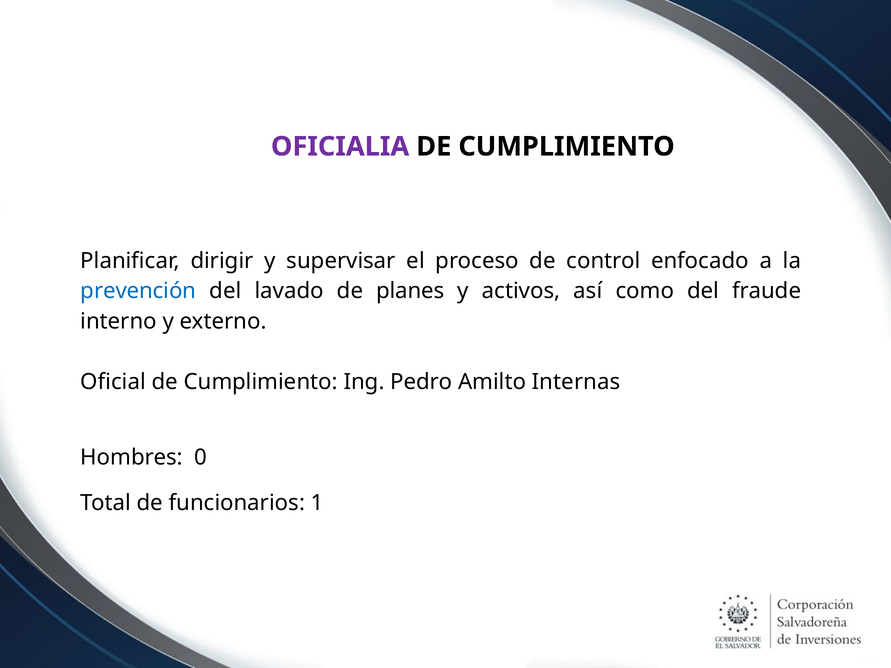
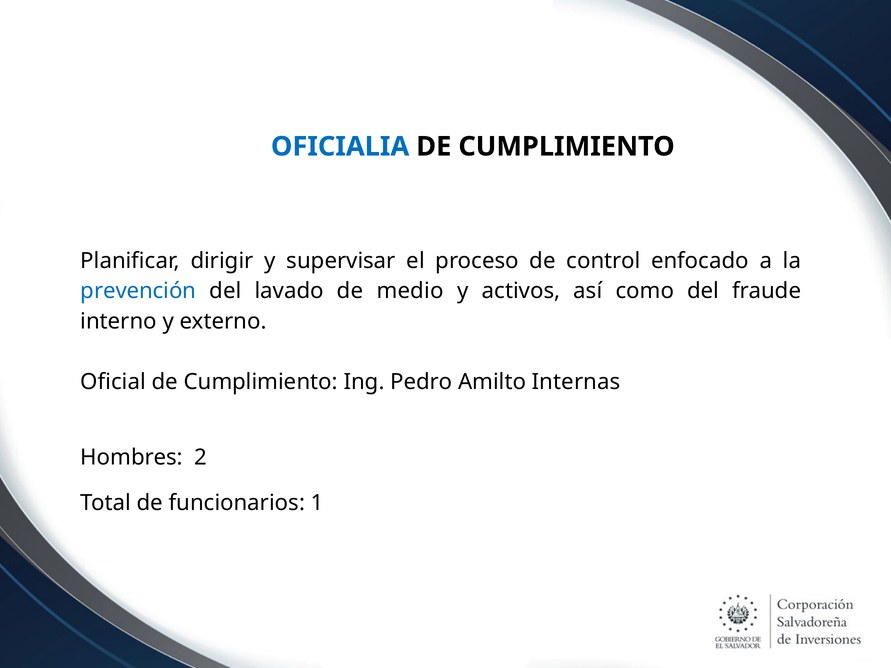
OFICIALIA colour: purple -> blue (340, 147)
planes: planes -> medio (410, 291)
0: 0 -> 2 (201, 458)
